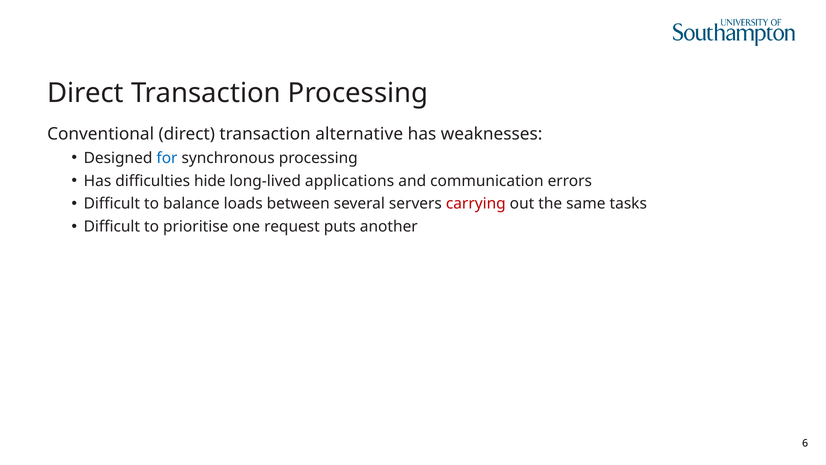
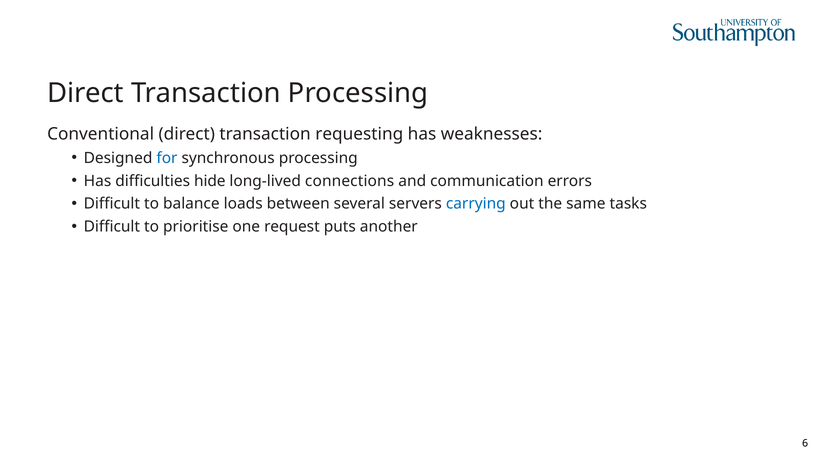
alternative: alternative -> requesting (359, 134)
applications: applications -> connections (350, 181)
carrying colour: red -> blue (476, 204)
